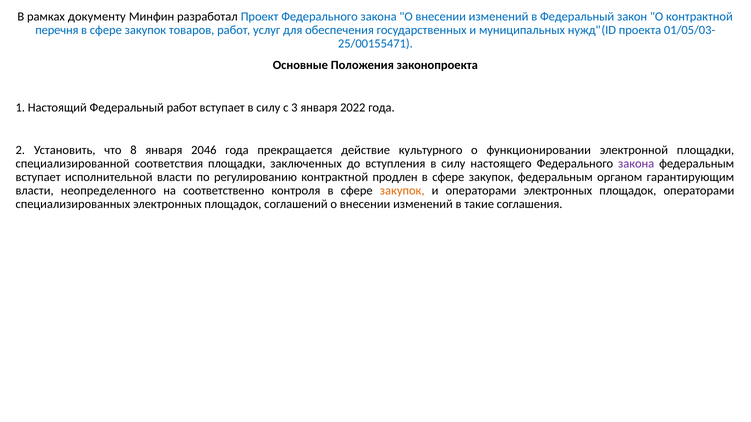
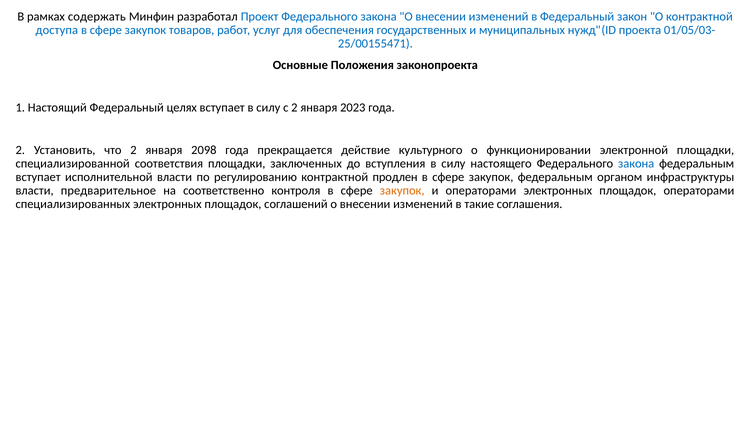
документу: документу -> содержать (97, 17)
перечня: перечня -> доступа (57, 30)
Федеральный работ: работ -> целях (182, 108)
с 3: 3 -> 2 (294, 108)
2022: 2022 -> 2023 (353, 108)
что 8: 8 -> 2 (133, 150)
2046: 2046 -> 2098 (204, 150)
закона colour: purple -> blue (636, 164)
гарантирующим: гарантирующим -> инфраструктуры (690, 178)
неопределенного: неопределенного -> предварительное (108, 191)
